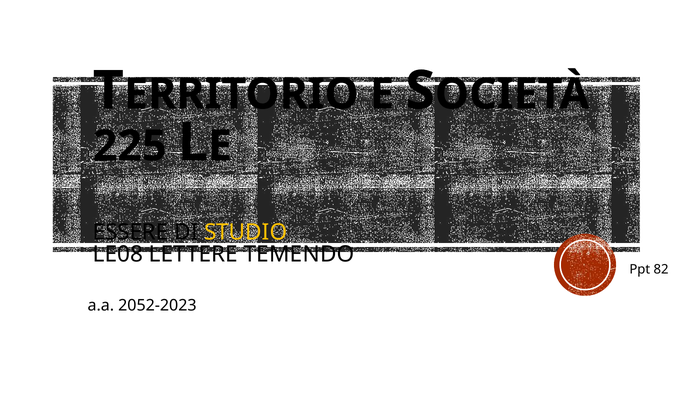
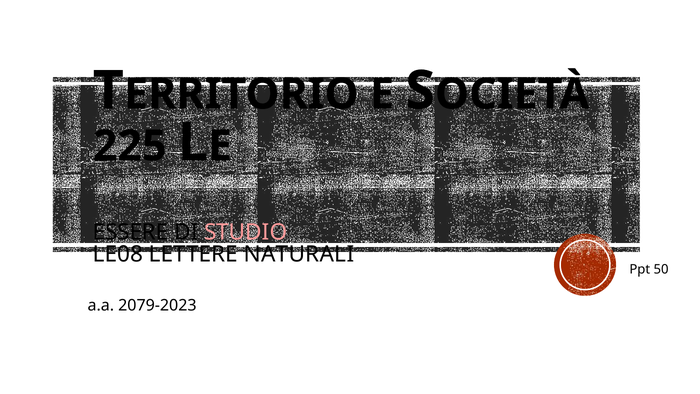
STUDIO colour: yellow -> pink (246, 232)
TEMENDO: TEMENDO -> NATURALI (299, 254)
82: 82 -> 50 (661, 269)
2052-2023: 2052-2023 -> 2079-2023 (157, 305)
